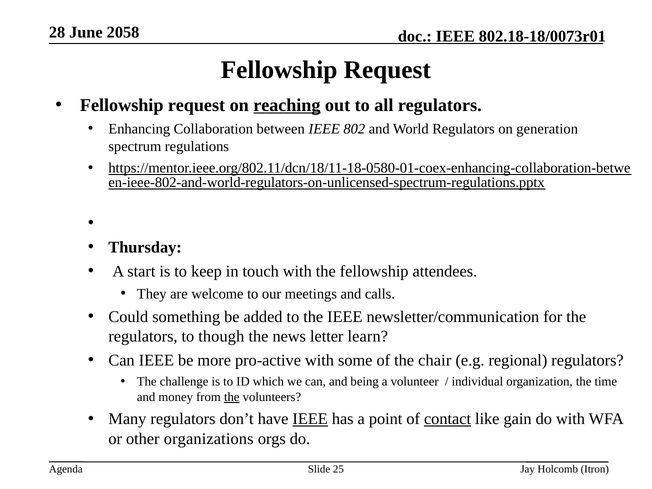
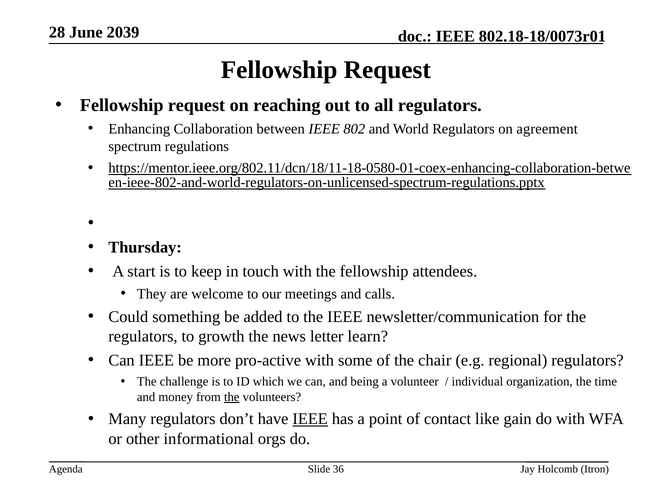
2058: 2058 -> 2039 (123, 33)
reaching underline: present -> none (287, 105)
generation: generation -> agreement (547, 129)
though: though -> growth (221, 336)
contact underline: present -> none (448, 419)
organizations: organizations -> informational (209, 439)
25: 25 -> 36 (338, 469)
